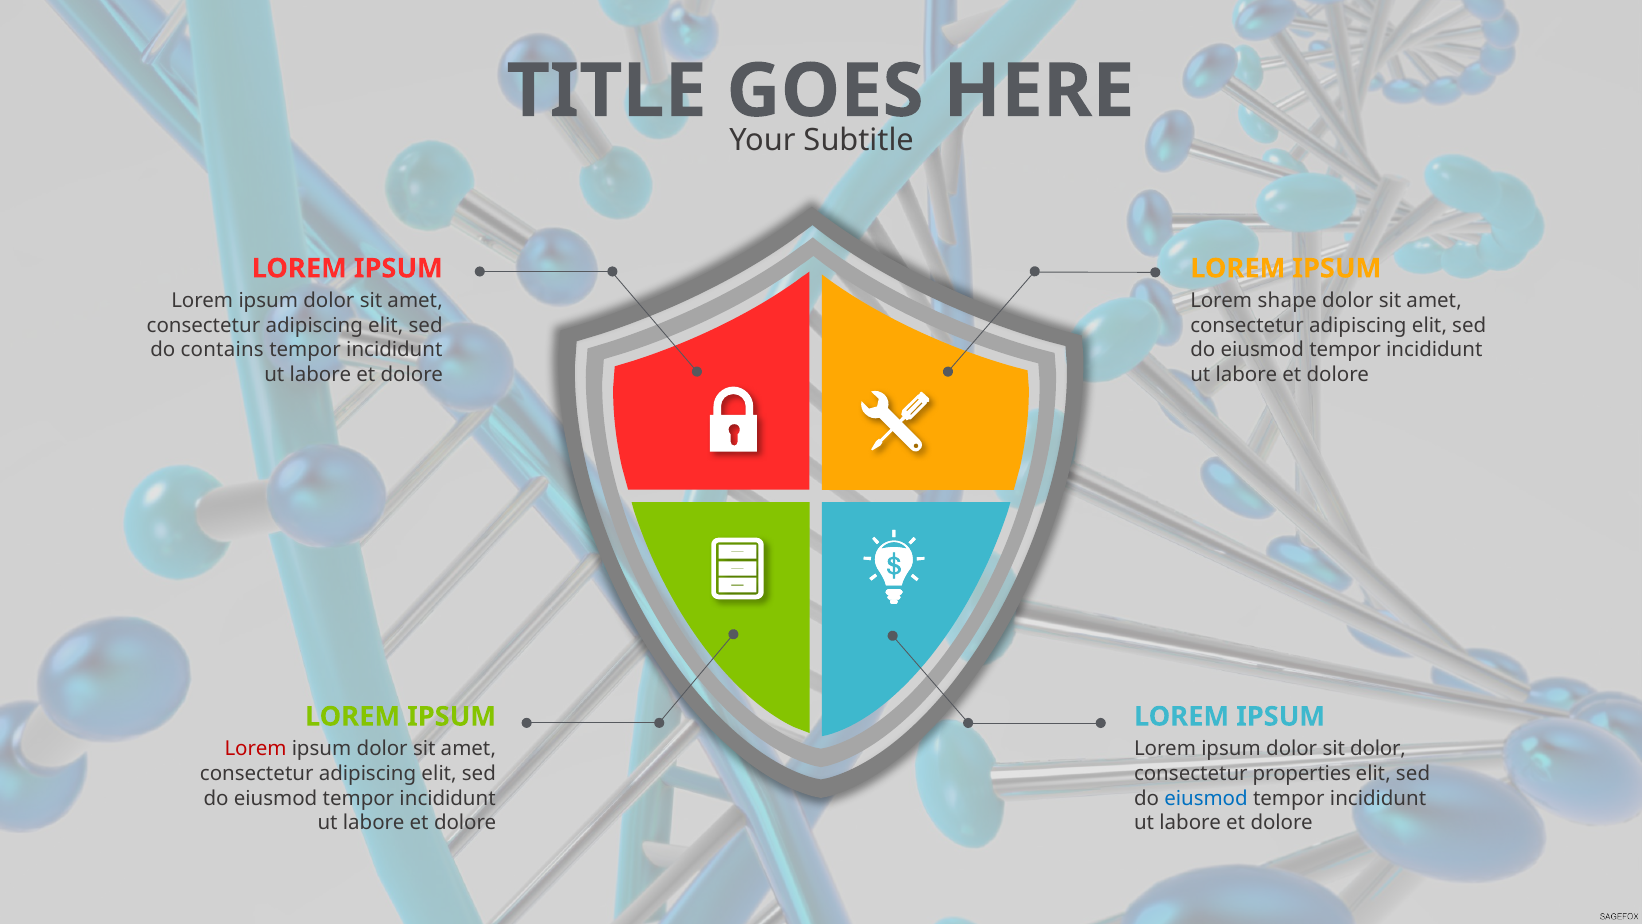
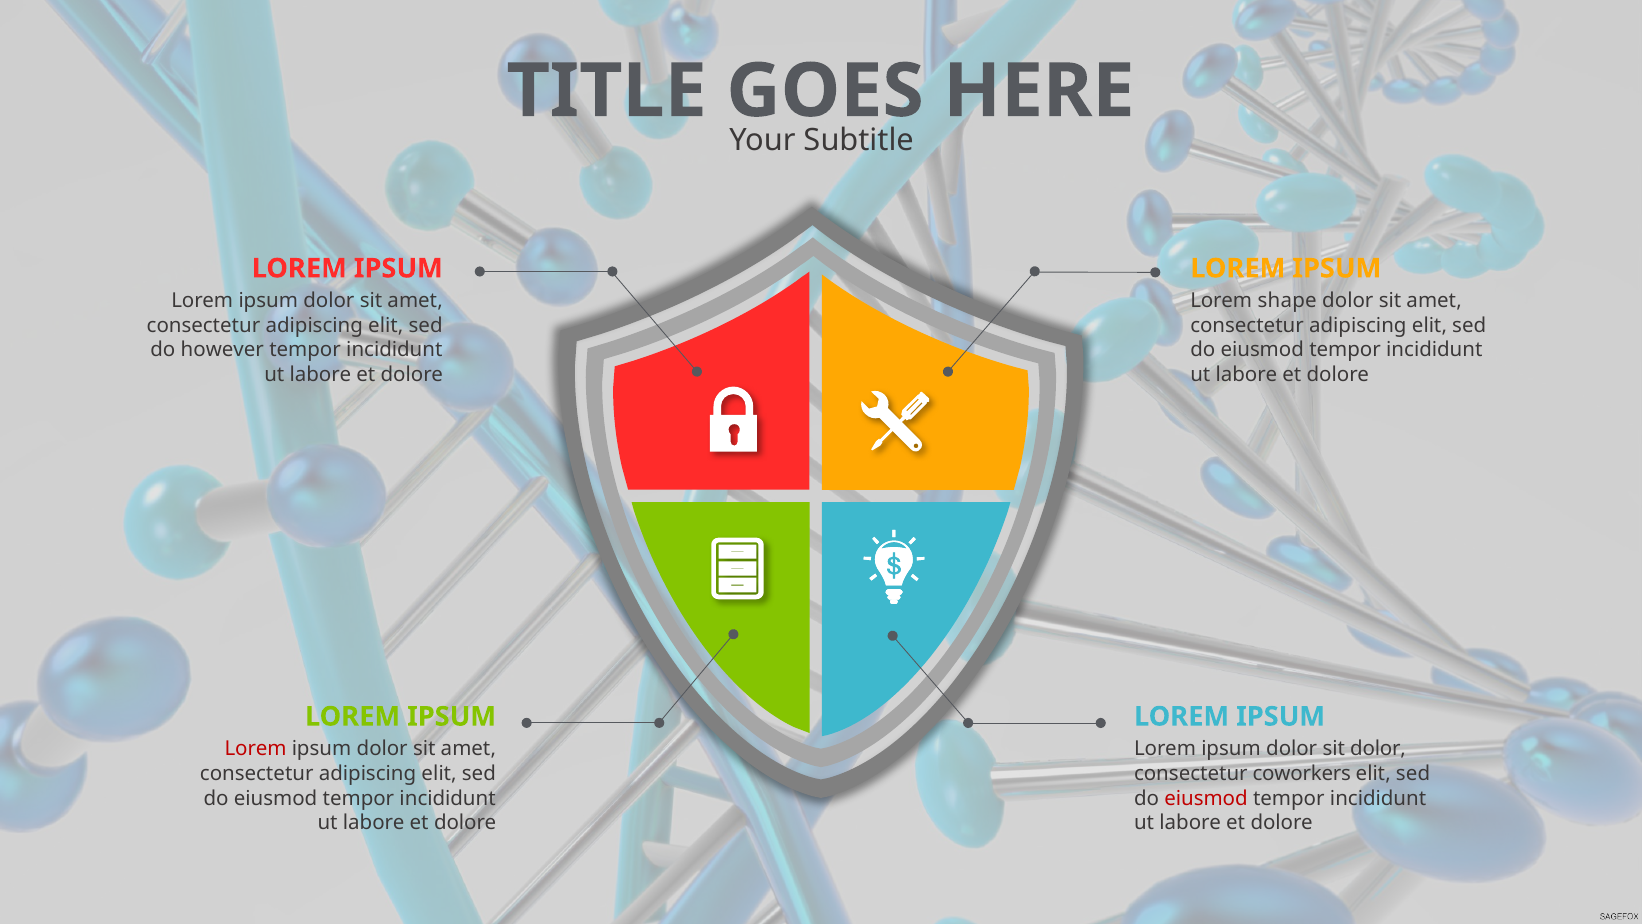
contains: contains -> however (222, 350)
properties: properties -> coworkers (1302, 773)
eiusmod colour: blue -> red (1206, 798)
